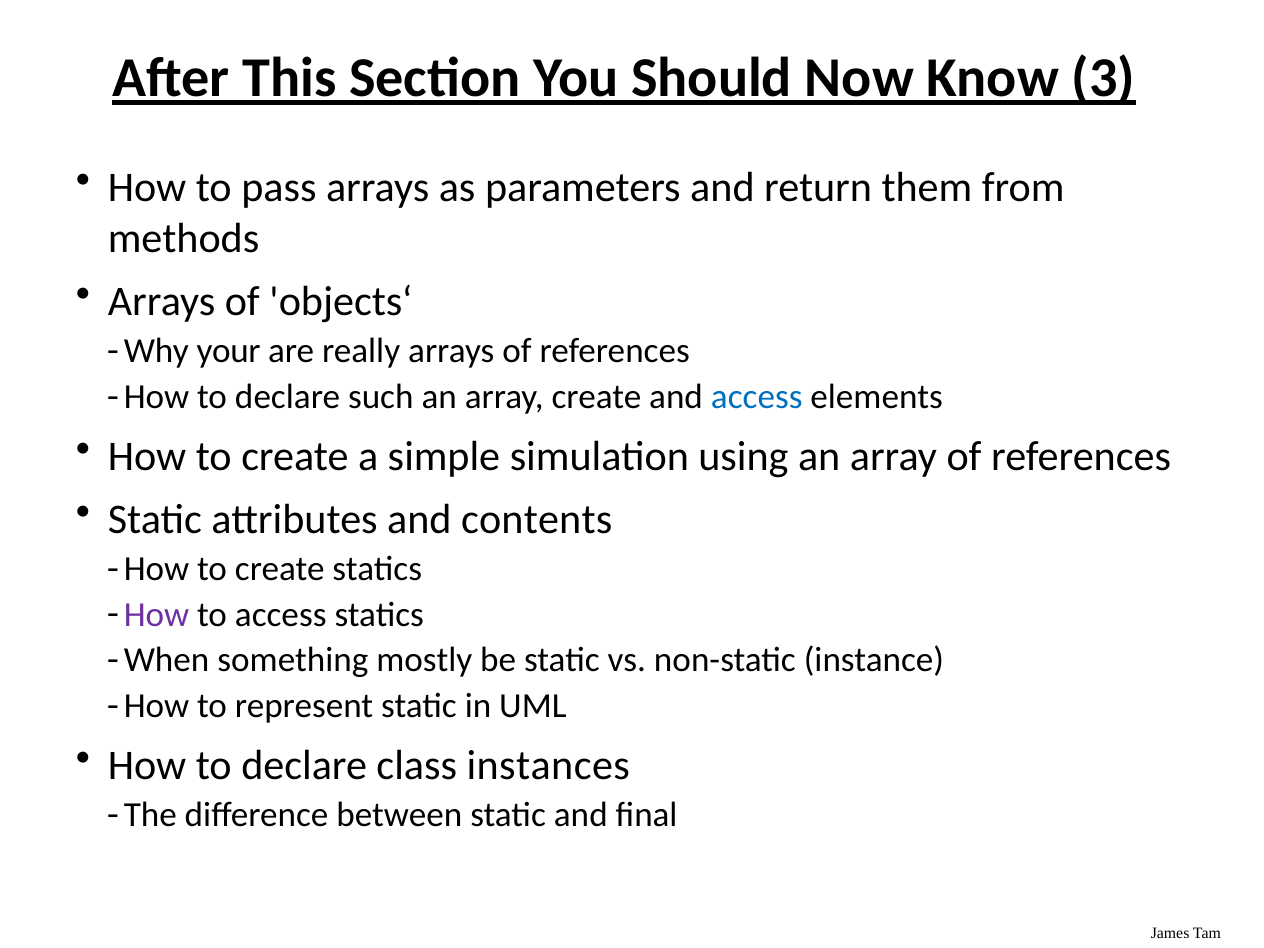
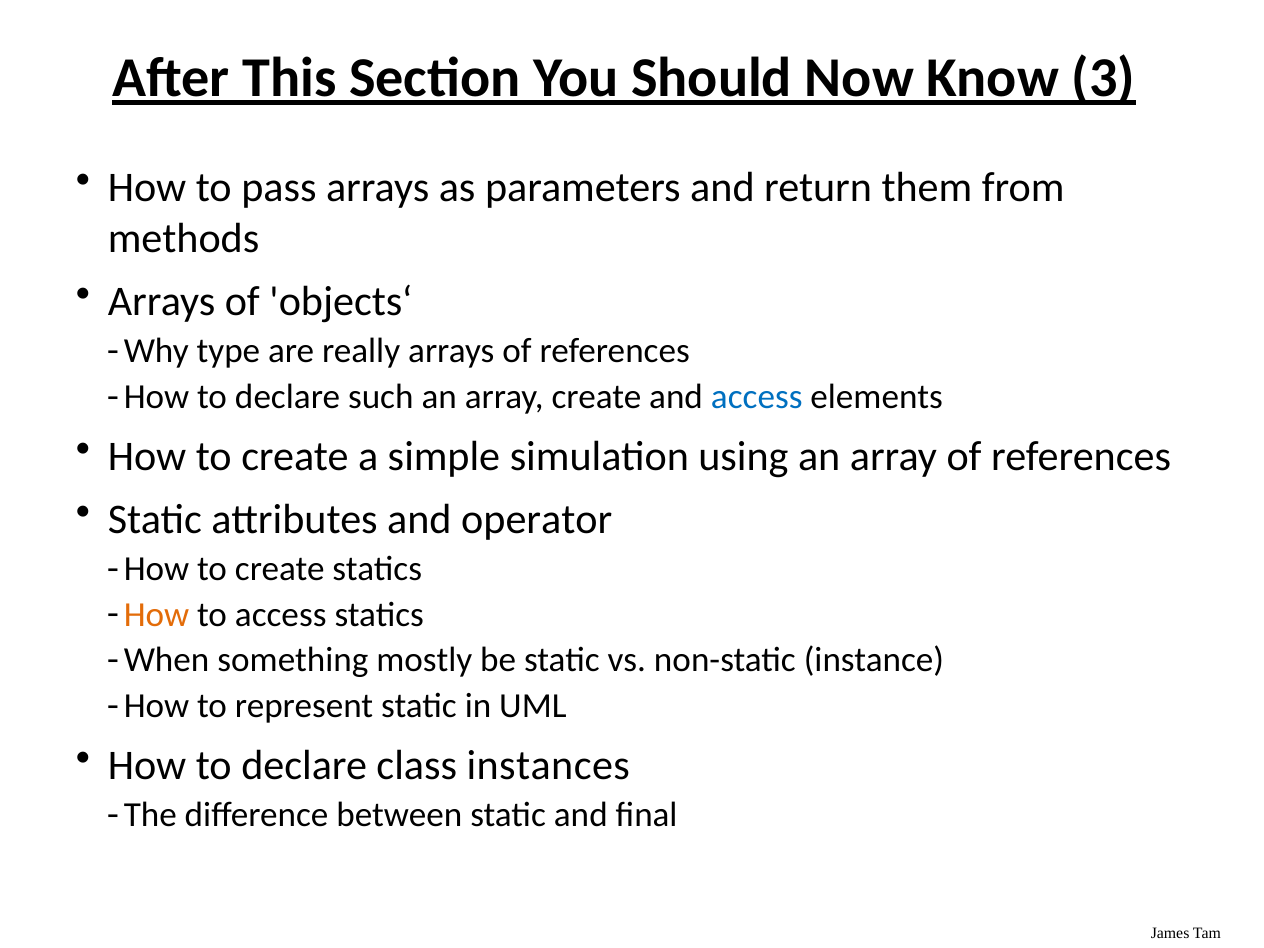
your: your -> type (228, 351)
contents: contents -> operator (537, 519)
How colour: purple -> orange (156, 615)
